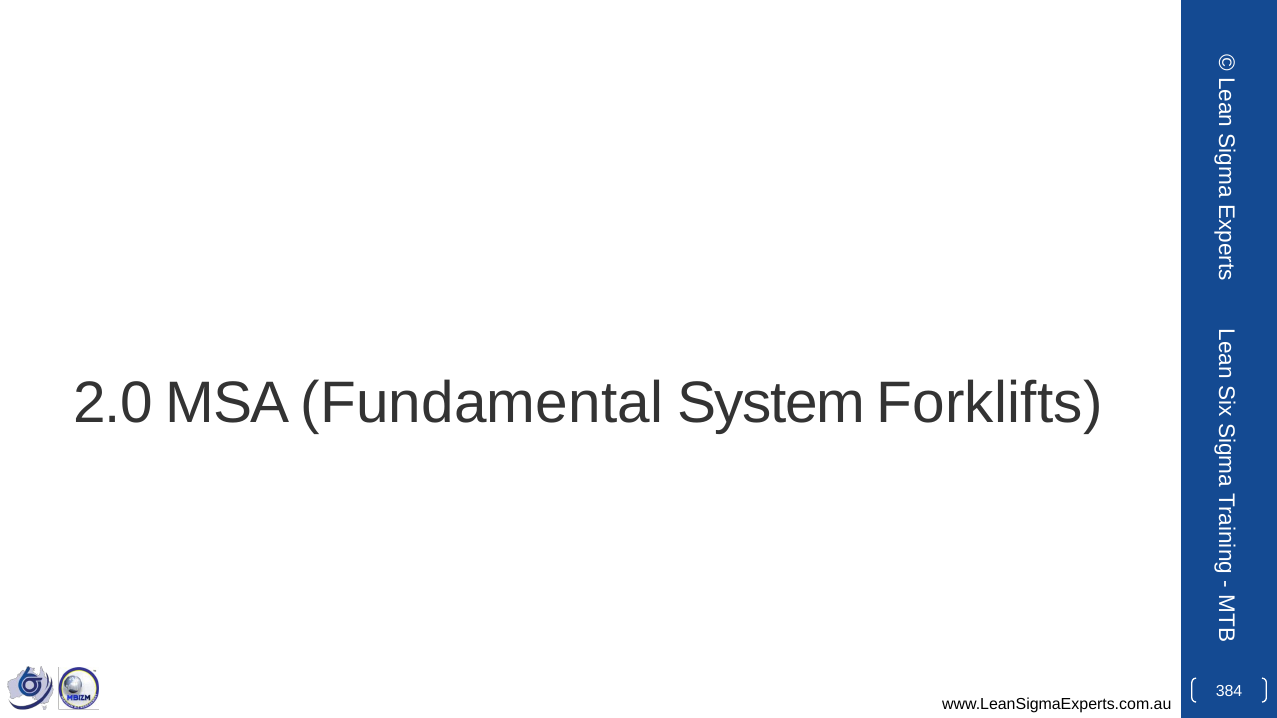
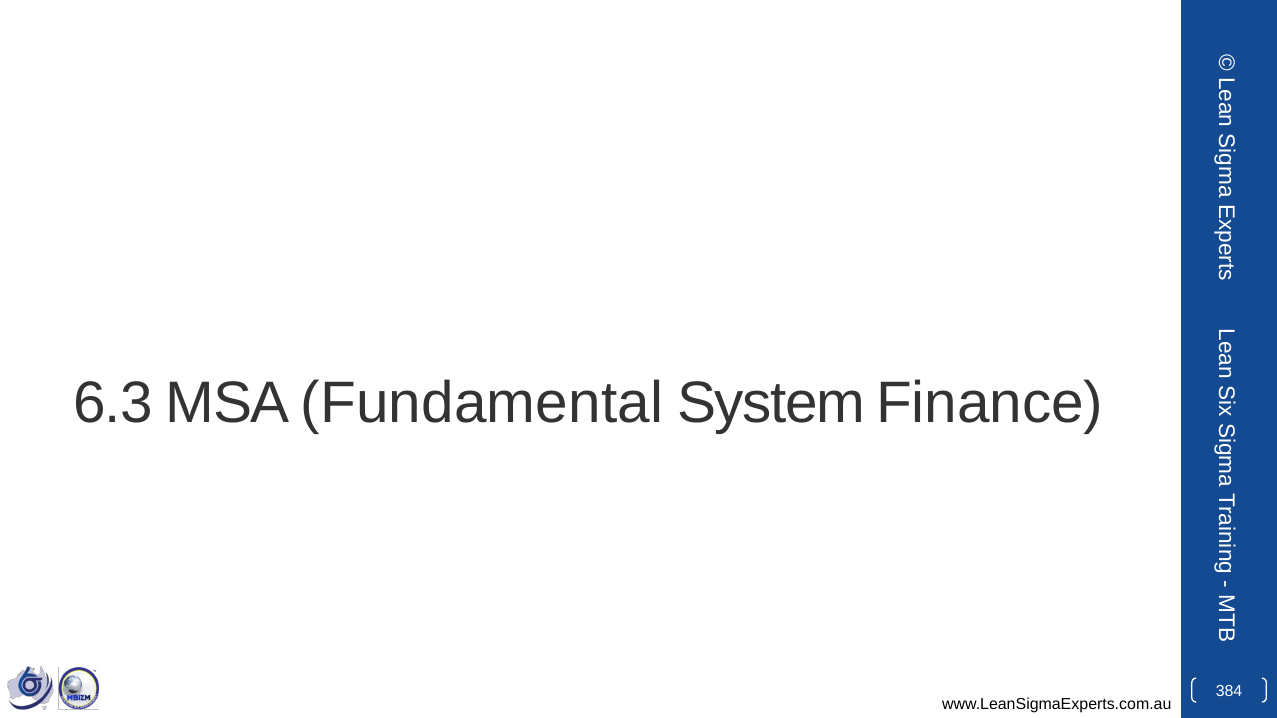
2.0: 2.0 -> 6.3 (113, 403)
Forklifts: Forklifts -> Finance (990, 403)
